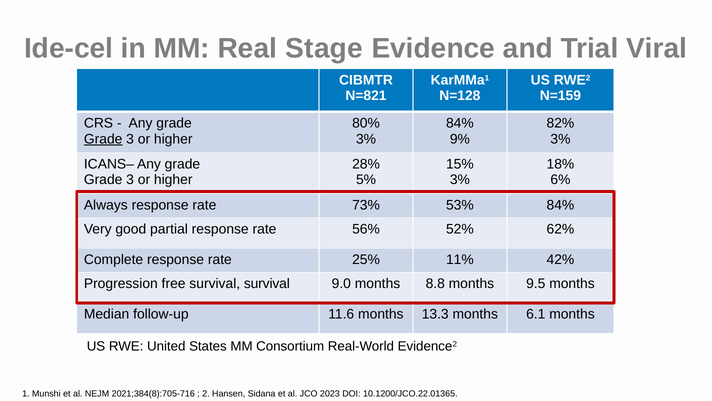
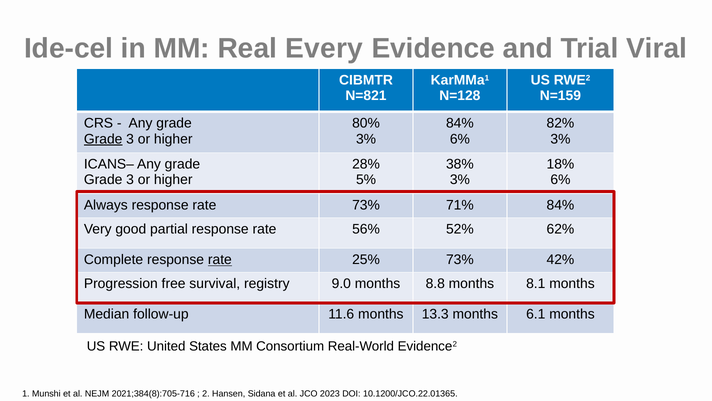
Stage: Stage -> Every (324, 48)
9%: 9% -> 6% (460, 139)
15%: 15% -> 38% (460, 164)
53%: 53% -> 71% (460, 205)
rate underline: none -> present (220, 260)
25% 11%: 11% -> 73% (460, 260)
survival survival: survival -> registry (267, 284)
9.5: 9.5 -> 8.1 (536, 284)
